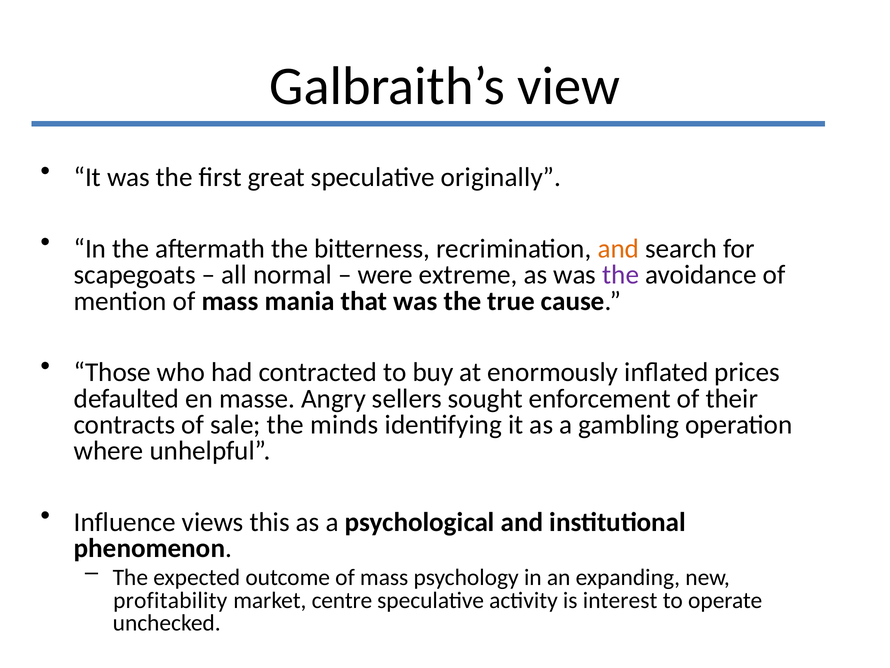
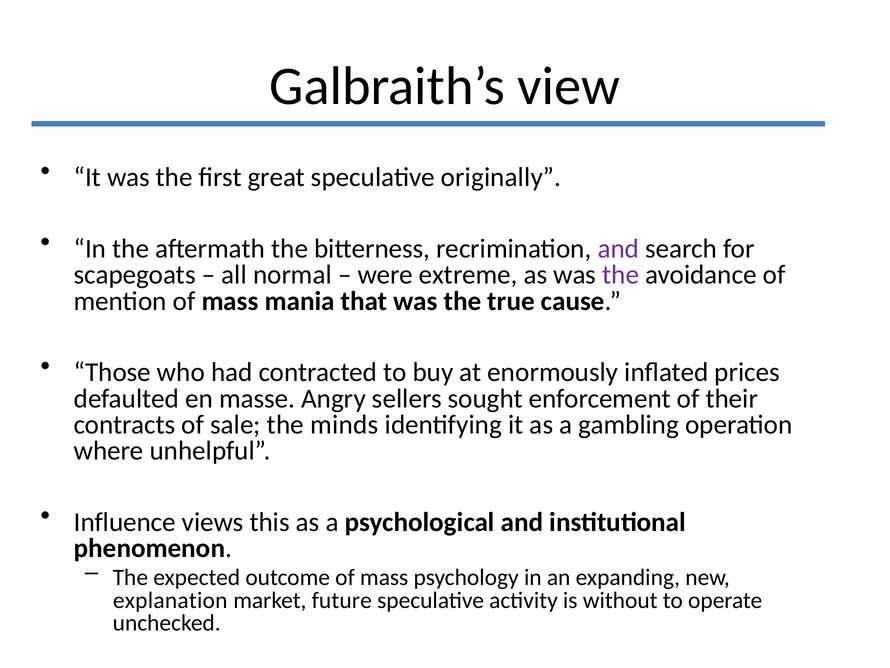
and colour: orange -> purple (618, 249)
profitability: profitability -> explanation (170, 600)
centre: centre -> future (342, 600)
interest: interest -> without (620, 600)
